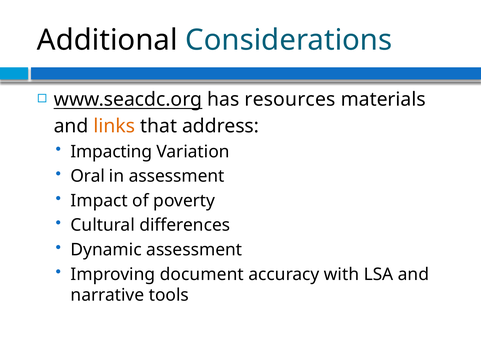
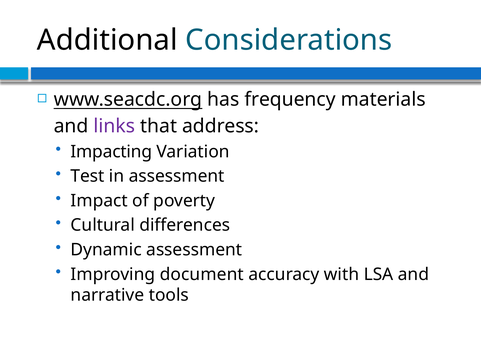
resources: resources -> frequency (290, 100)
links colour: orange -> purple (114, 126)
Oral: Oral -> Test (88, 176)
